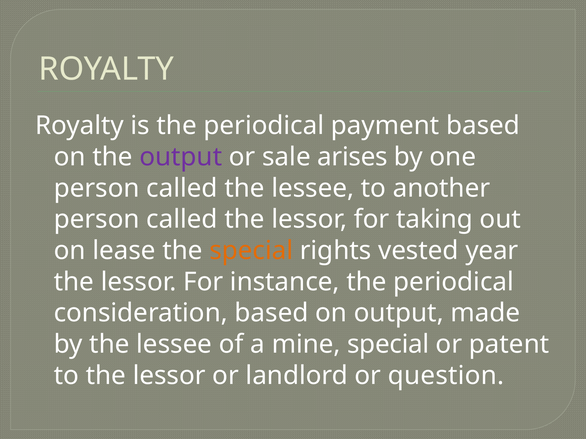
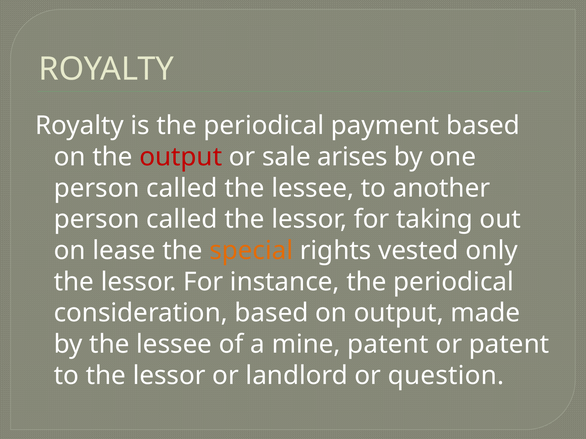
output colour: purple -> red (181, 157)
year: year -> only (492, 251)
mine special: special -> patent (388, 345)
